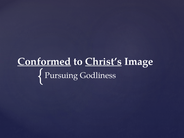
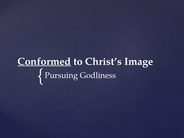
Christ’s underline: present -> none (103, 62)
